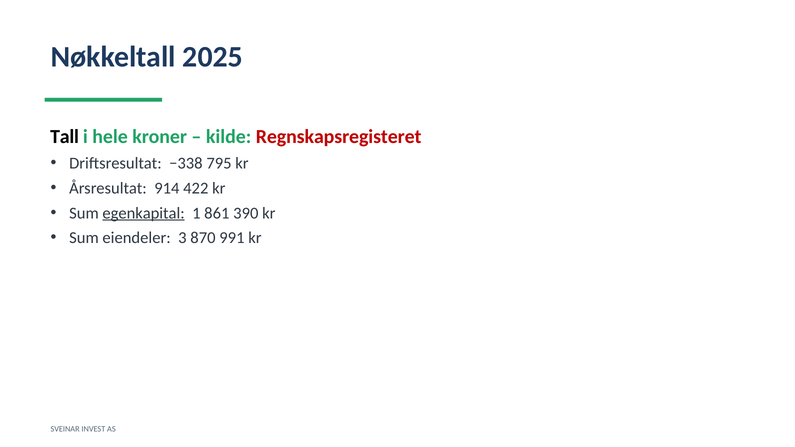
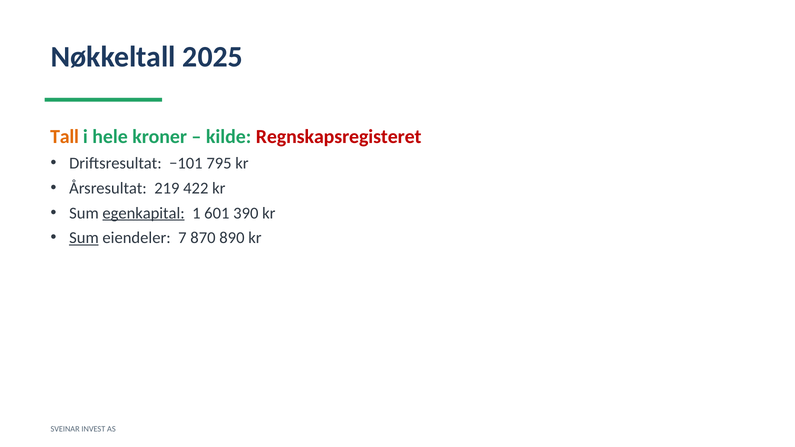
Tall colour: black -> orange (65, 137)
−338: −338 -> −101 (186, 163)
914: 914 -> 219 (167, 188)
861: 861 -> 601 (217, 213)
Sum underline: none -> present (84, 238)
3: 3 -> 7 (182, 238)
991: 991 -> 890 (232, 238)
